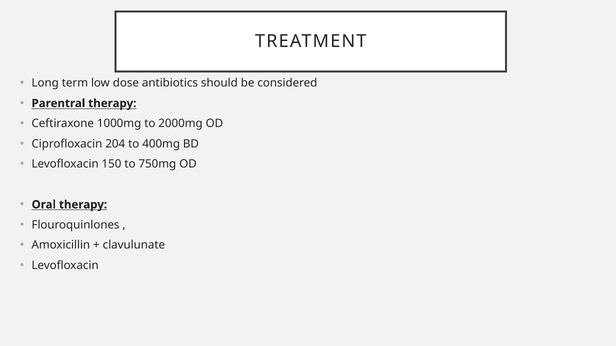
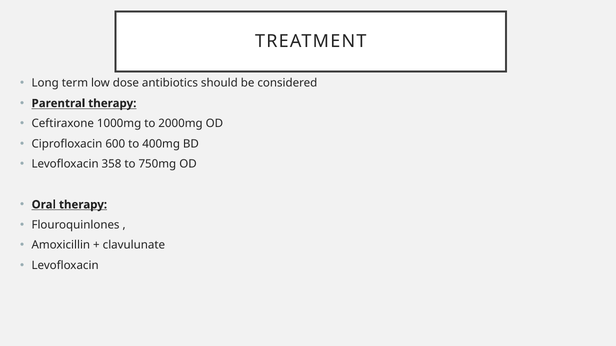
204: 204 -> 600 (115, 144)
150: 150 -> 358 (112, 164)
